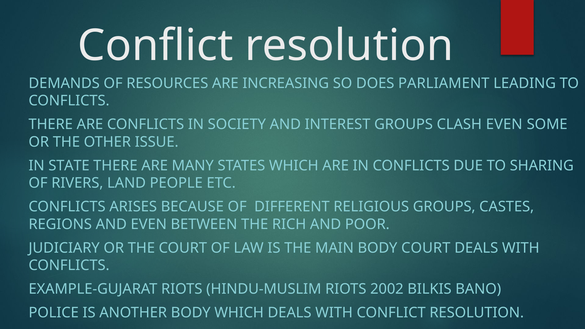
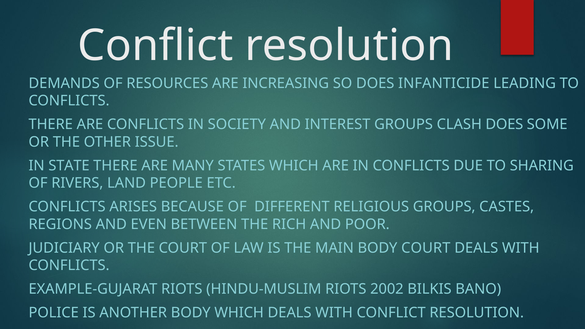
PARLIAMENT: PARLIAMENT -> INFANTICIDE (444, 83)
CLASH EVEN: EVEN -> DOES (504, 124)
